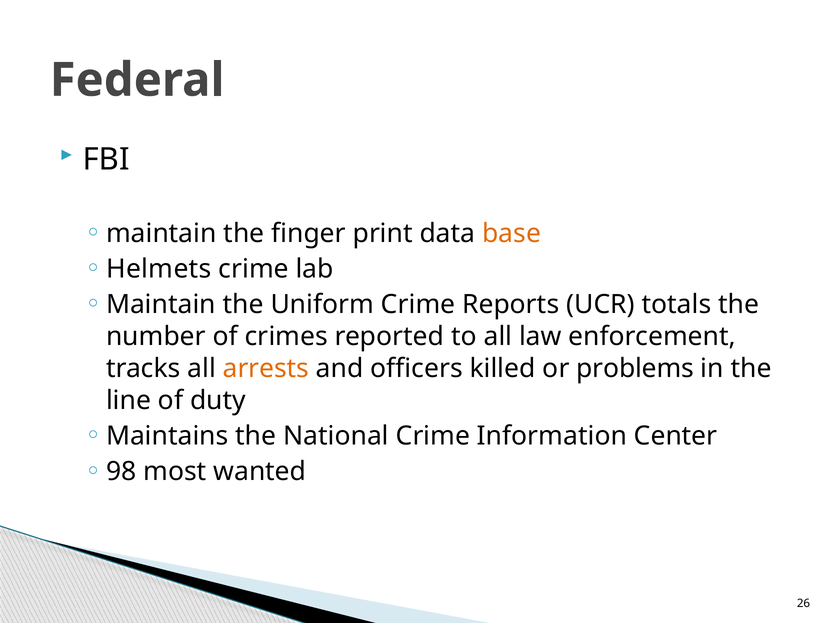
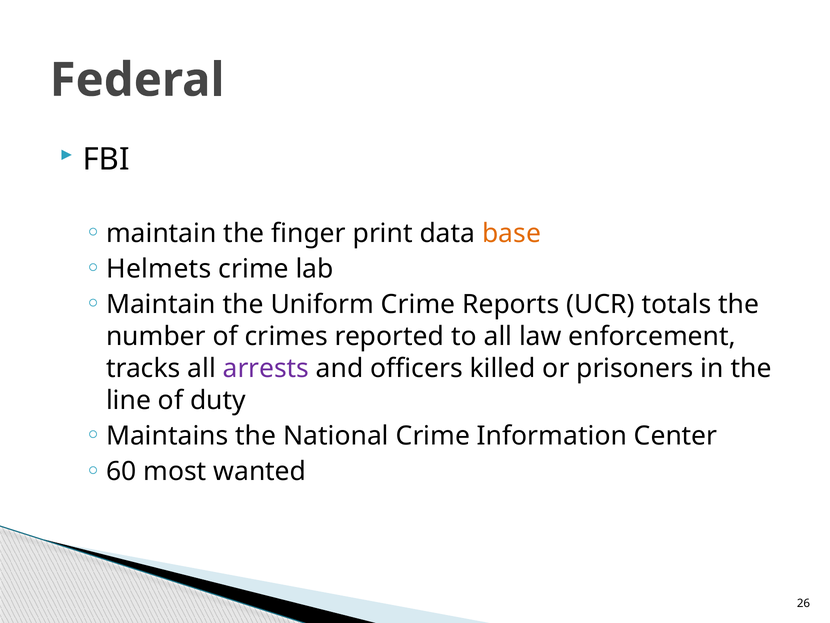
arrests colour: orange -> purple (266, 368)
problems: problems -> prisoners (635, 368)
98: 98 -> 60 (121, 471)
